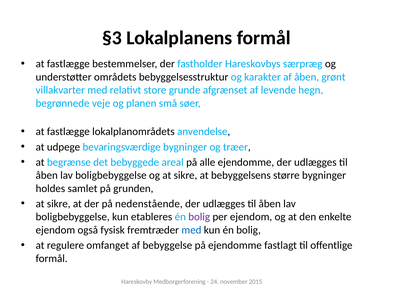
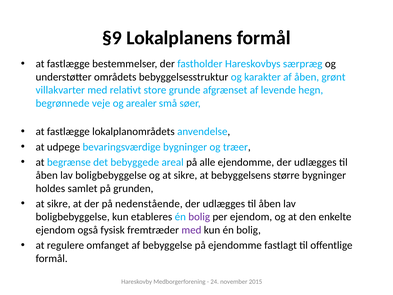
§3: §3 -> §9 (112, 38)
planen: planen -> arealer (141, 103)
med colour: blue -> purple (191, 230)
